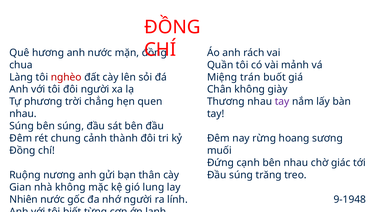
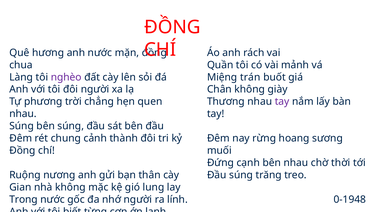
nghèo colour: red -> purple (66, 77)
giác: giác -> thời (341, 163)
Nhiên: Nhiên -> Trong (24, 200)
9-1948: 9-1948 -> 0-1948 (350, 200)
